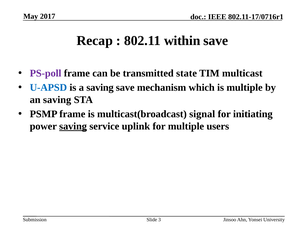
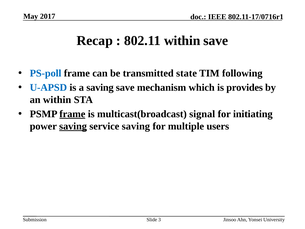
PS-poll colour: purple -> blue (46, 73)
multicast: multicast -> following (242, 73)
is multiple: multiple -> provides (245, 87)
an saving: saving -> within (57, 100)
frame underline: none -> present (72, 114)
service uplink: uplink -> saving (136, 126)
